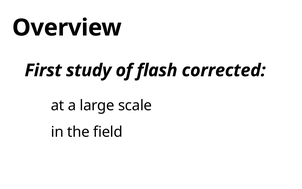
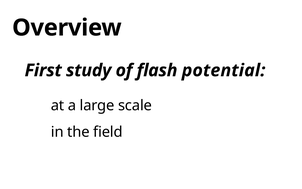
corrected: corrected -> potential (224, 70)
